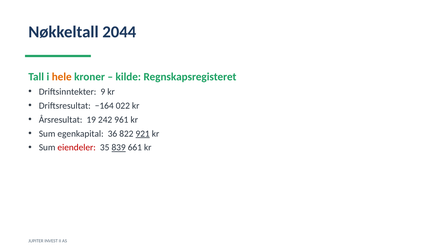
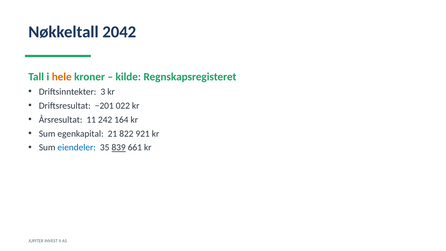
2044: 2044 -> 2042 (119, 32)
9: 9 -> 3 (103, 92)
−164: −164 -> −201 (104, 106)
19: 19 -> 11 (91, 120)
961: 961 -> 164 (121, 120)
36: 36 -> 21 (112, 134)
921 underline: present -> none (143, 134)
eiendeler colour: red -> blue (77, 147)
